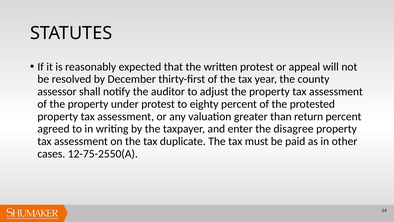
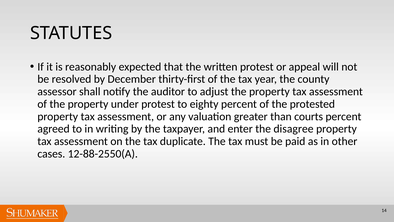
return: return -> courts (309, 116)
12-75-2550(A: 12-75-2550(A -> 12-88-2550(A (103, 154)
